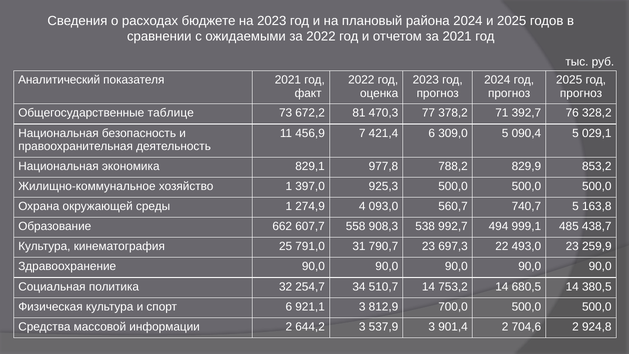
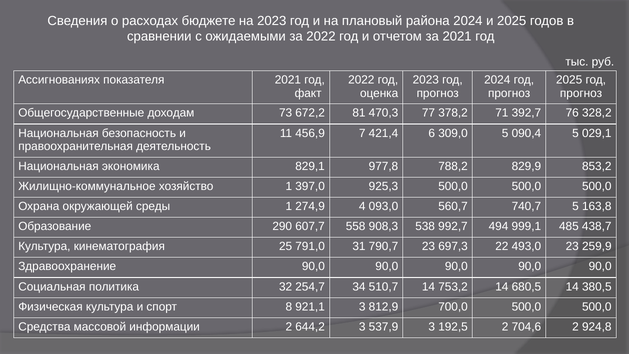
Аналитический: Аналитический -> Ассигнованиях (59, 80)
таблице: таблице -> доходам (171, 113)
662: 662 -> 290 (282, 226)
спорт 6: 6 -> 8 (289, 307)
901,4: 901,4 -> 192,5 (453, 327)
